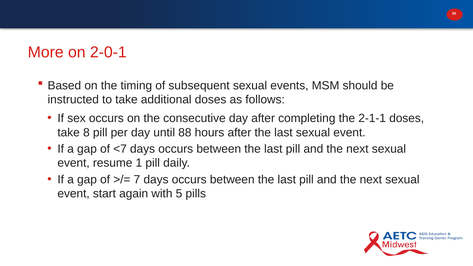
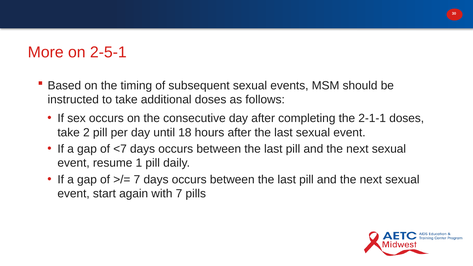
2-0-1: 2-0-1 -> 2-5-1 (108, 52)
8: 8 -> 2 (86, 132)
88: 88 -> 18 (185, 132)
with 5: 5 -> 7 (179, 194)
